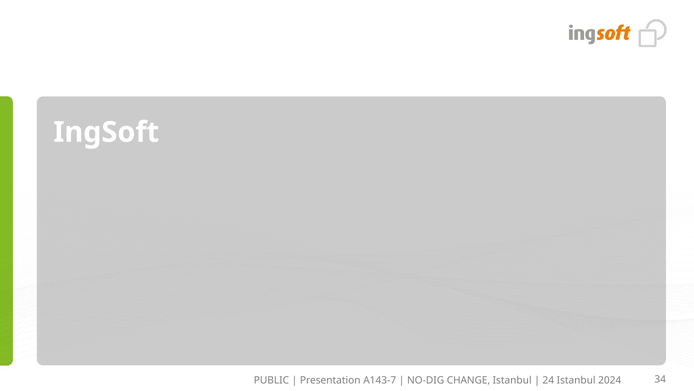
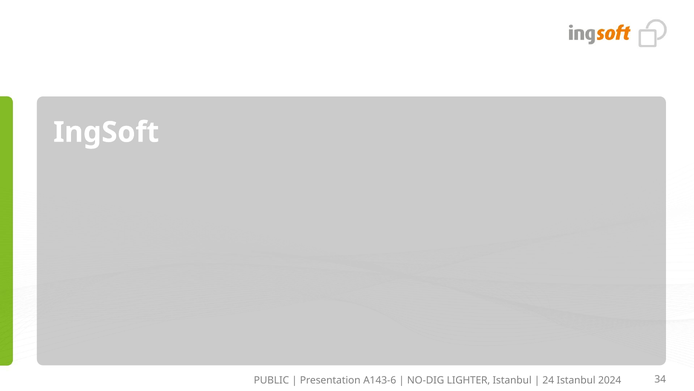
A143-7: A143-7 -> A143-6 (380, 380)
CHANGE: CHANGE -> LIGHTER (468, 380)
